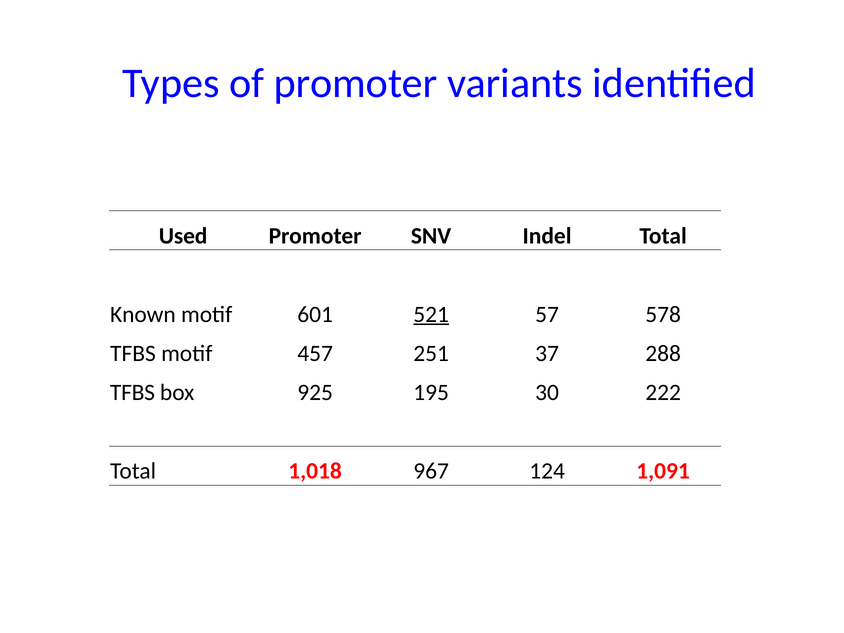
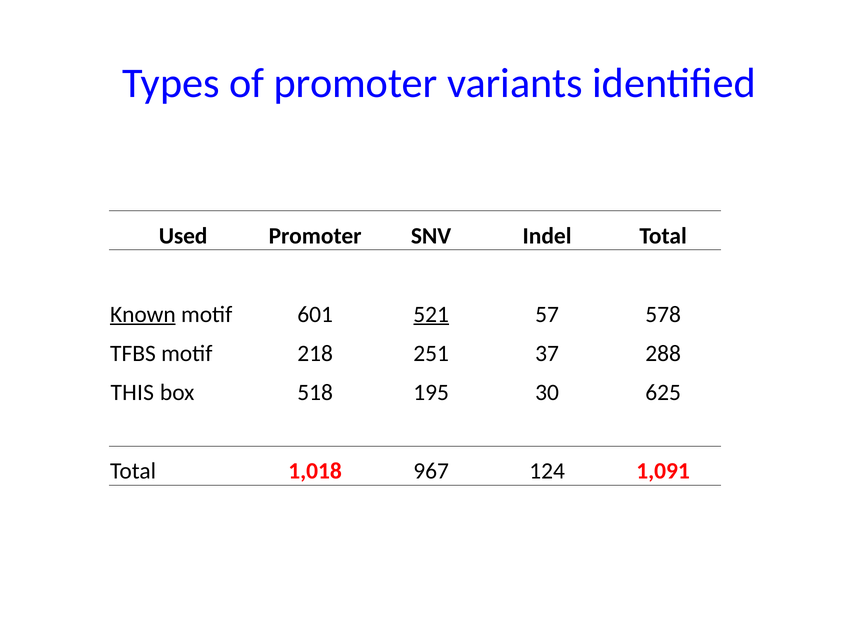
Known underline: none -> present (143, 314)
457: 457 -> 218 (315, 354)
TFBS: TFBS -> THIS (132, 393)
925: 925 -> 518 (315, 393)
222: 222 -> 625 (663, 393)
